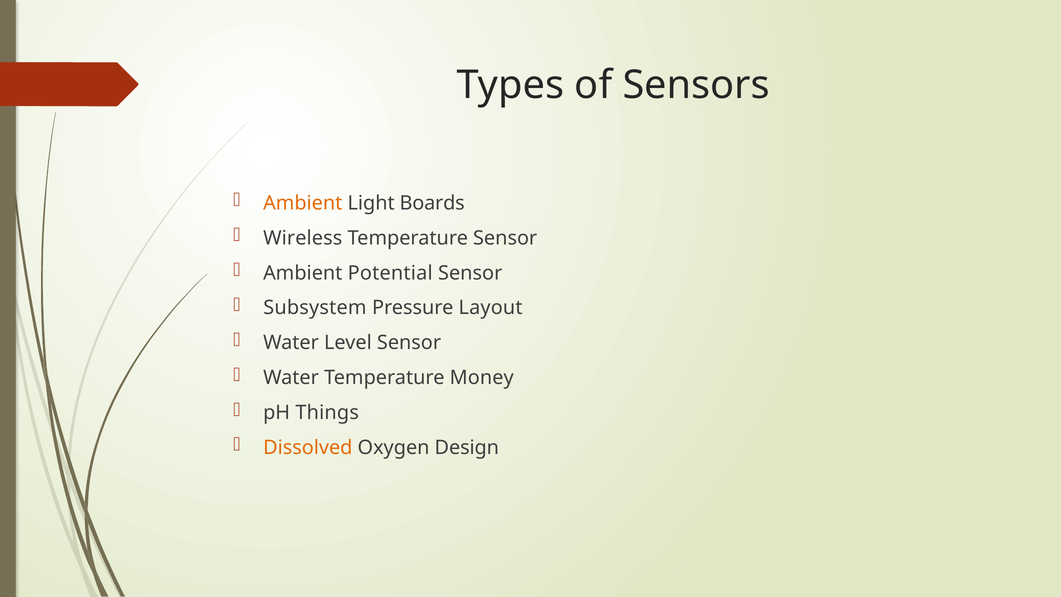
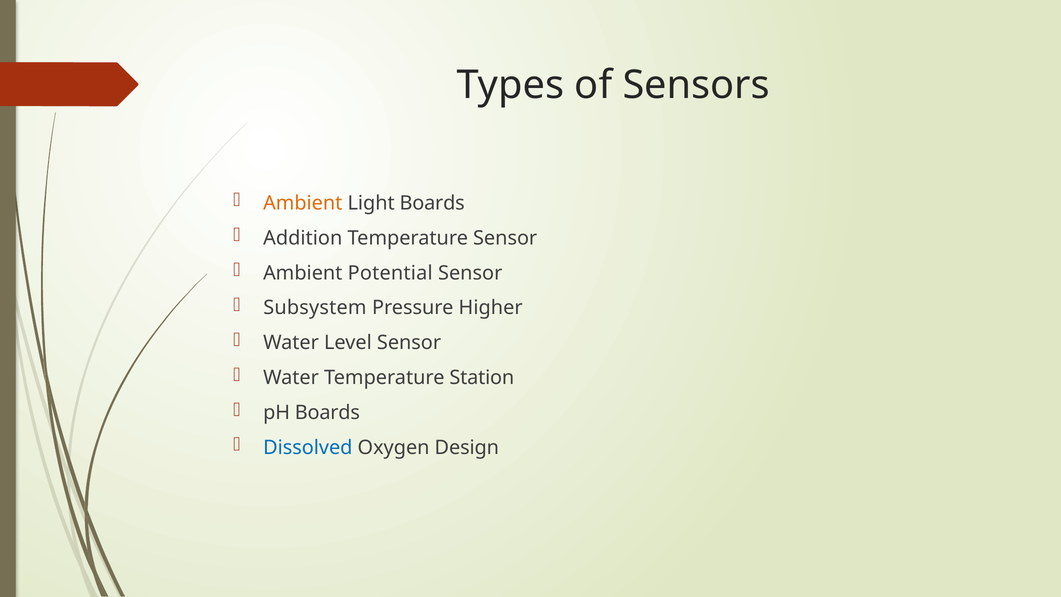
Wireless: Wireless -> Addition (303, 238)
Layout: Layout -> Higher (491, 308)
Money: Money -> Station (482, 378)
pH Things: Things -> Boards (327, 413)
Dissolved colour: orange -> blue (308, 448)
